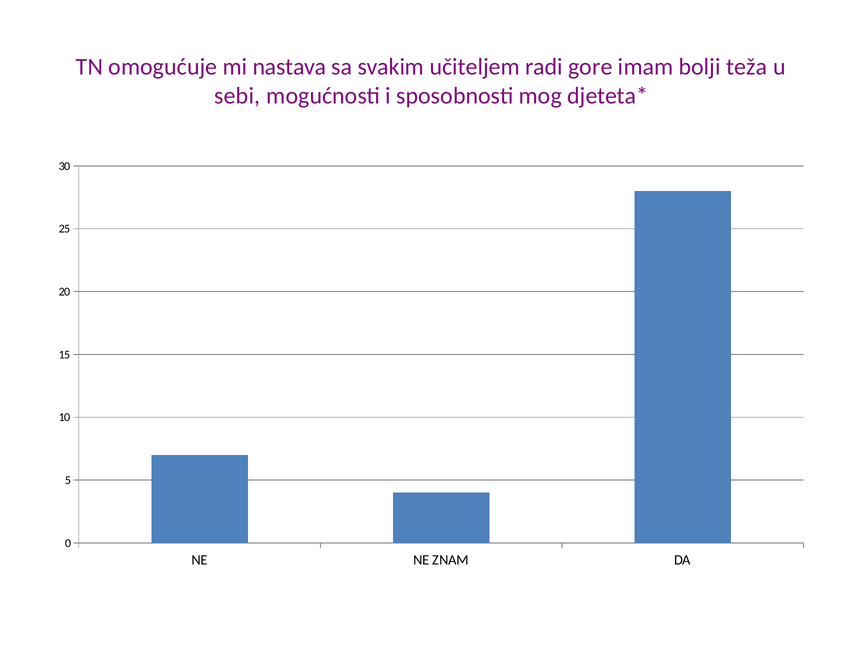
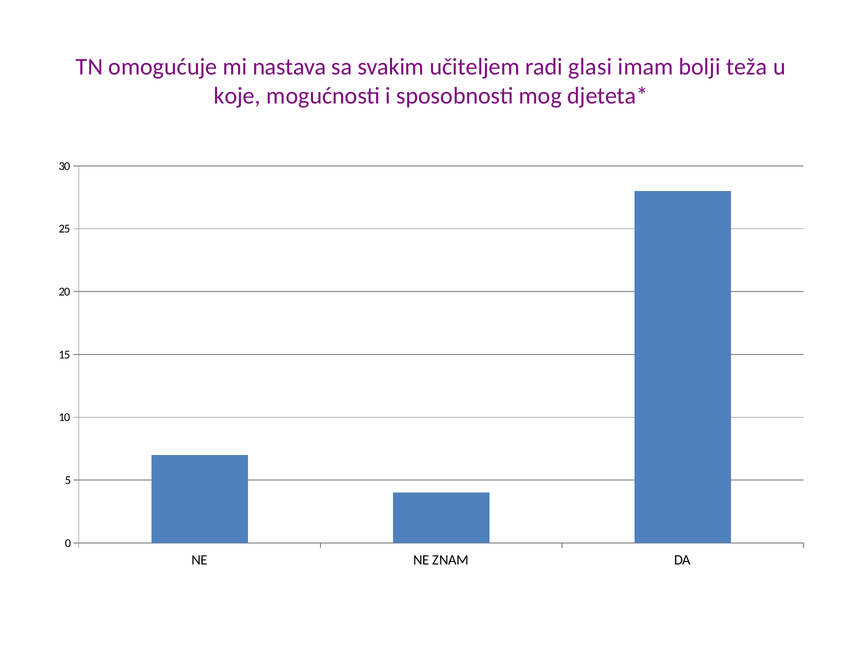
gore: gore -> glasi (590, 67)
sebi: sebi -> koje (237, 96)
